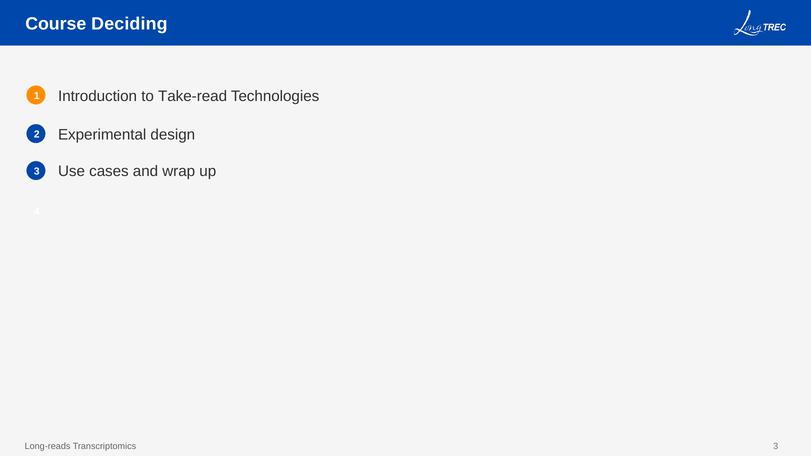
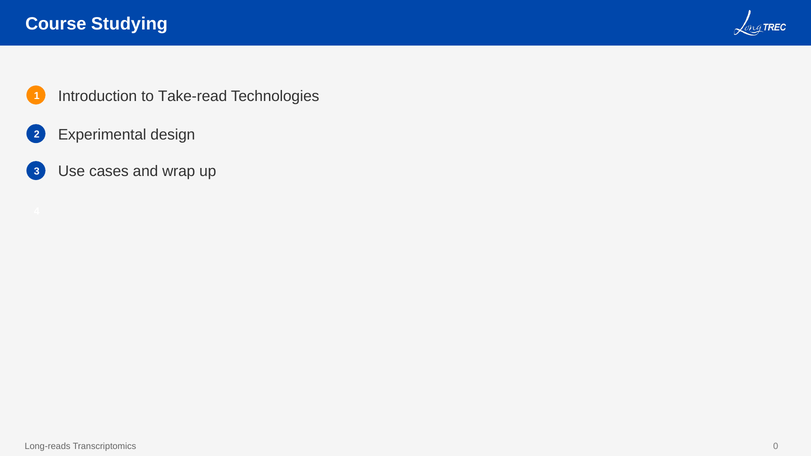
Deciding: Deciding -> Studying (129, 24)
3: 3 -> 0 (776, 447)
